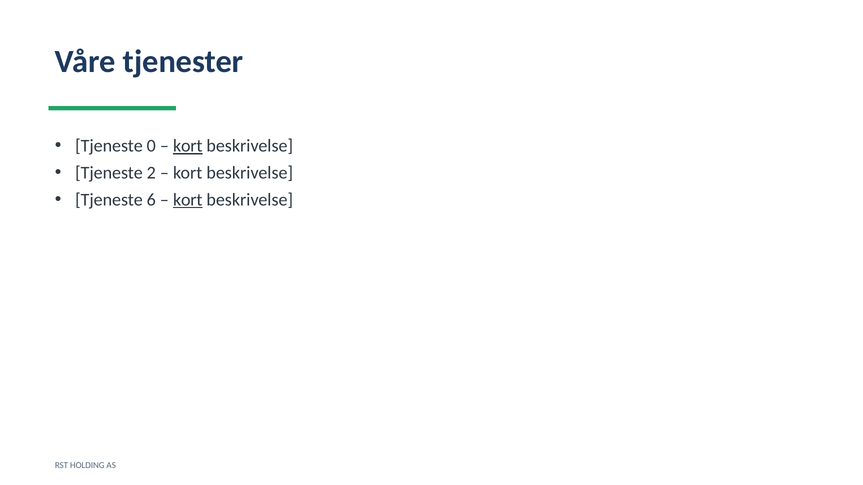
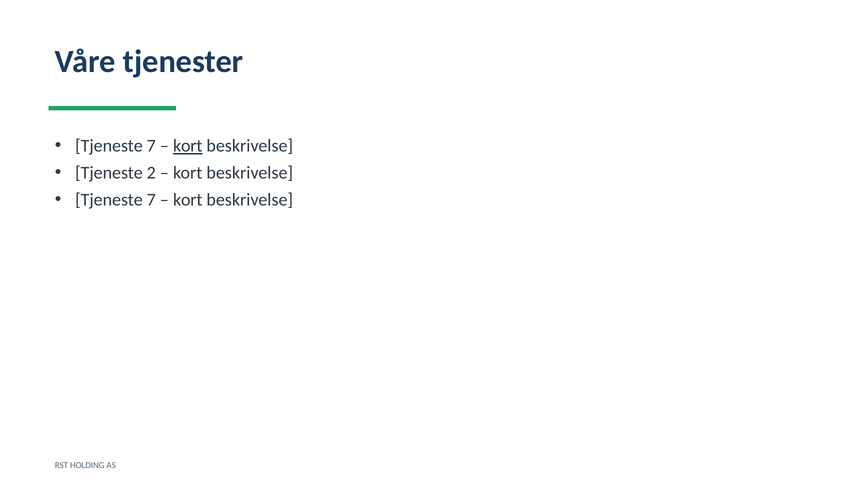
0: 0 -> 7 (151, 146)
6: 6 -> 7 (151, 200)
kort underline: present -> none (188, 200)
